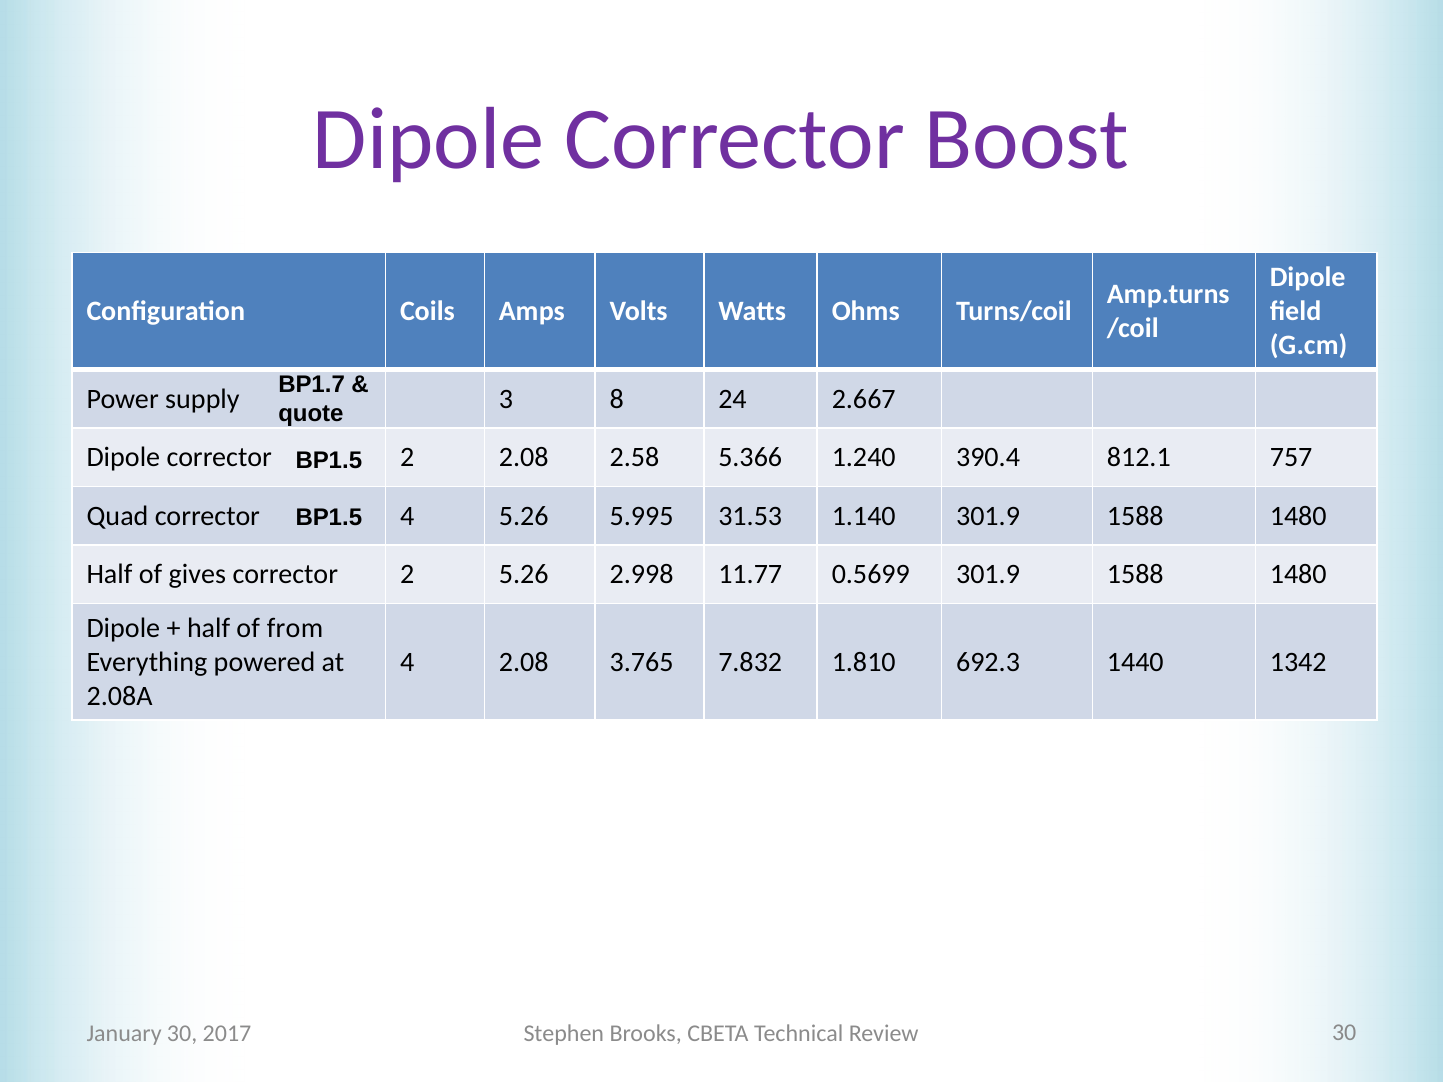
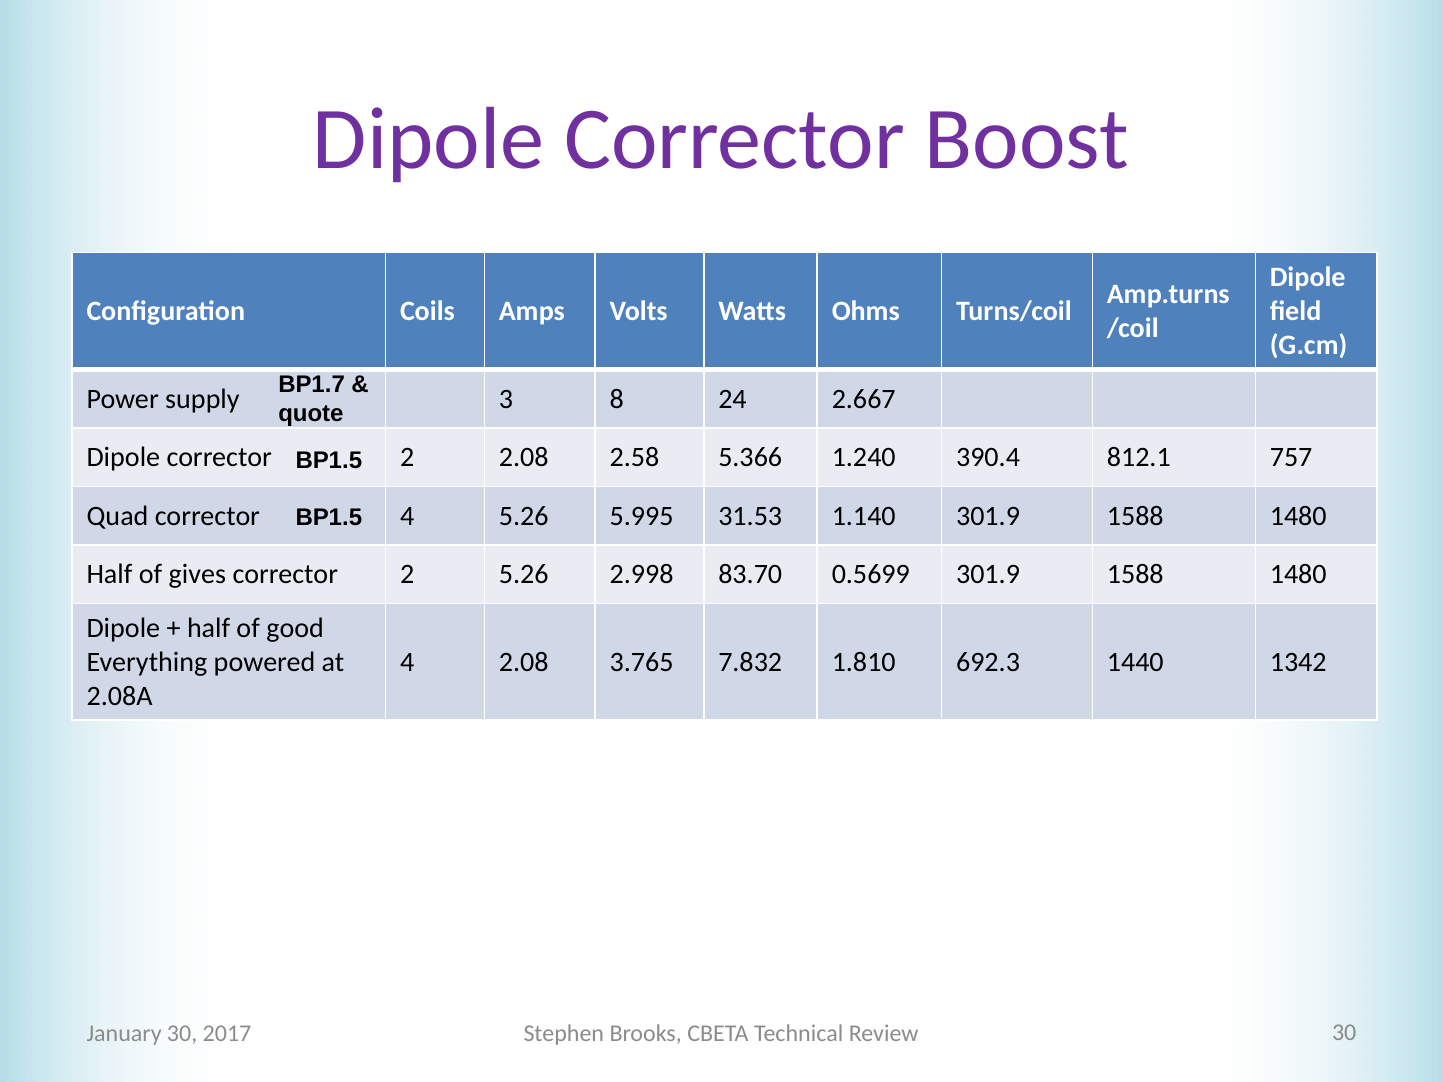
11.77: 11.77 -> 83.70 (750, 575)
from: from -> good (295, 628)
